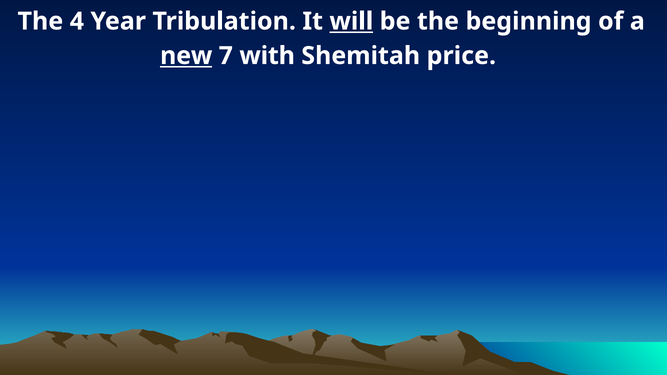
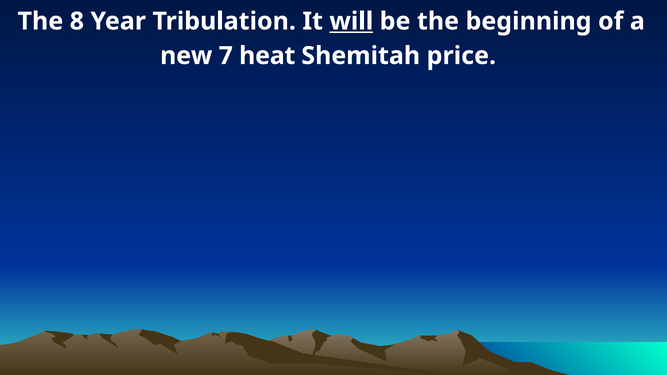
4: 4 -> 8 (77, 21)
new underline: present -> none (186, 56)
with: with -> heat (267, 56)
